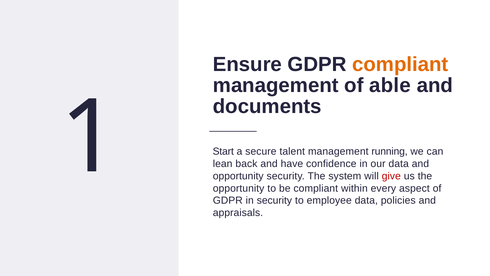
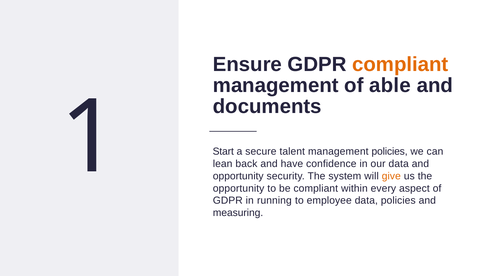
management running: running -> policies (390, 151)
give colour: red -> orange (391, 176)
in security: security -> running (274, 200)
appraisals: appraisals -> measuring (238, 213)
